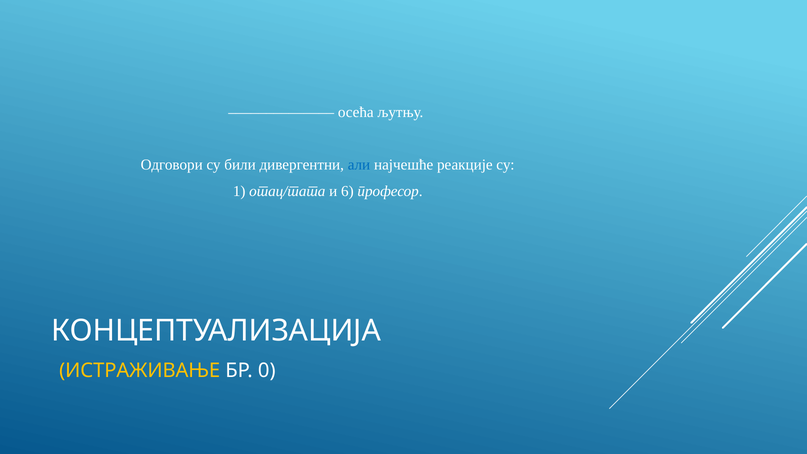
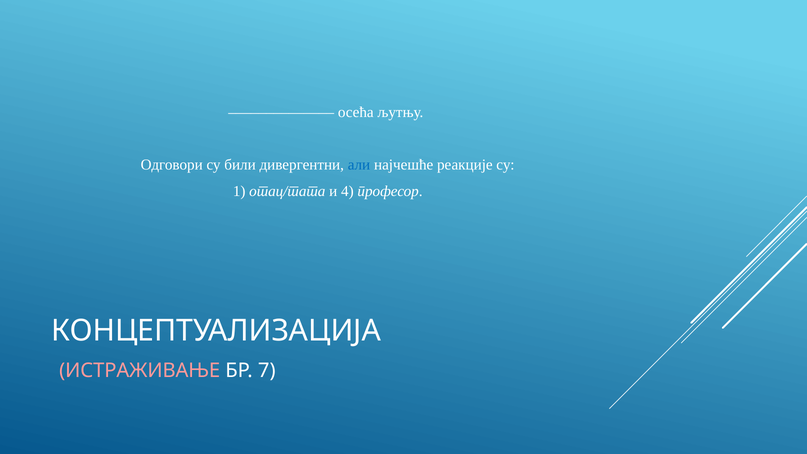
6: 6 -> 4 (347, 191)
ИСТРАЖИВАЊЕ colour: yellow -> pink (140, 370)
0: 0 -> 7 (267, 370)
